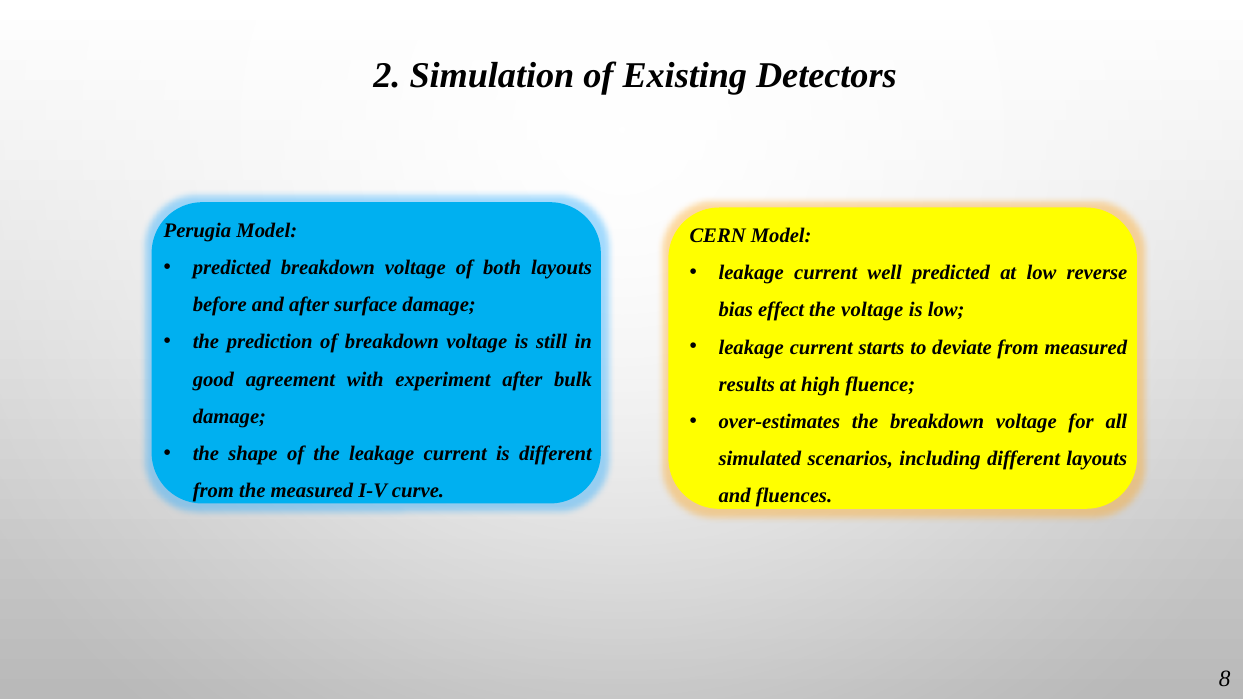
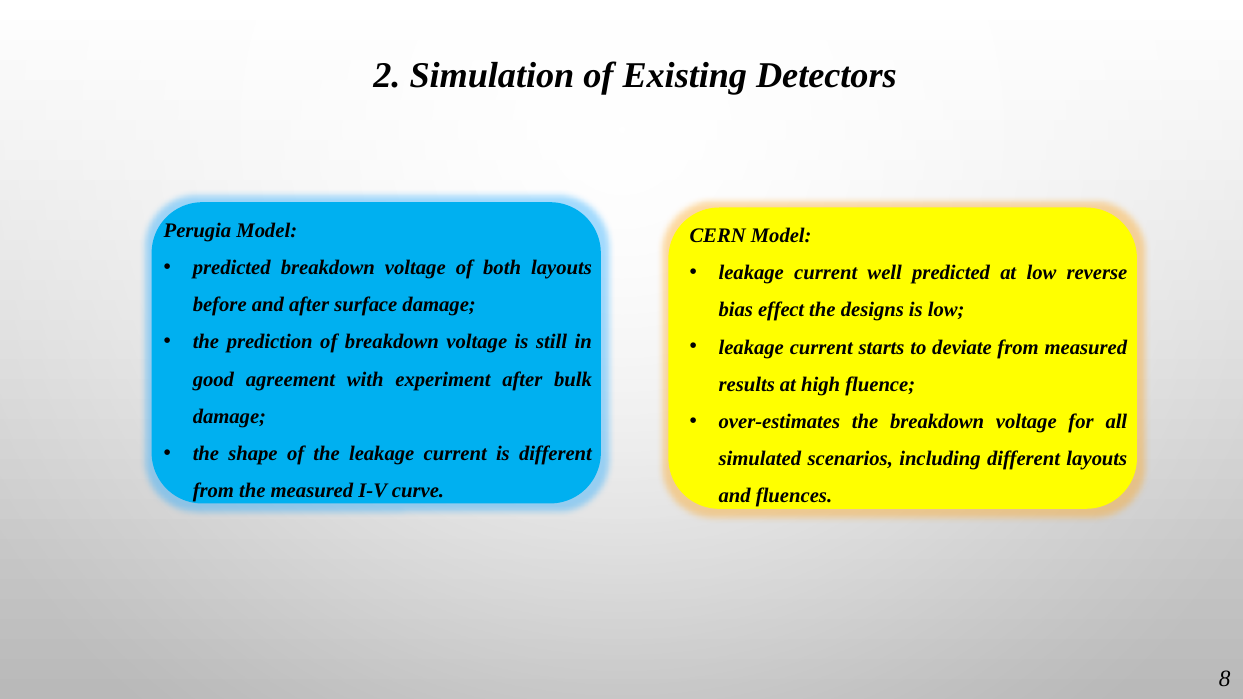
the voltage: voltage -> designs (872, 310)
